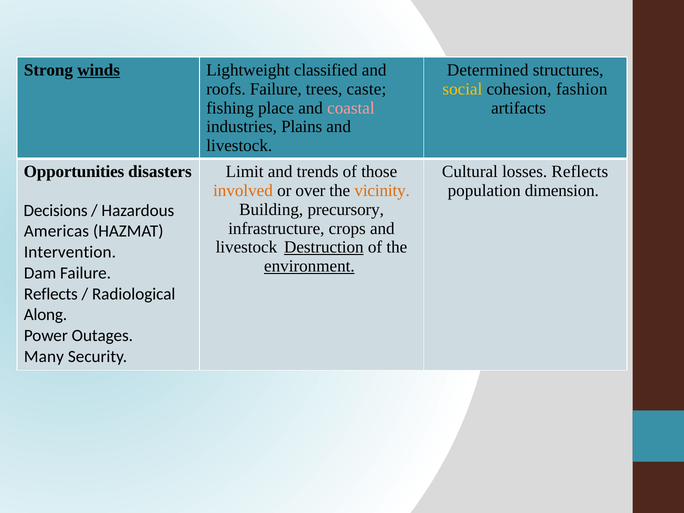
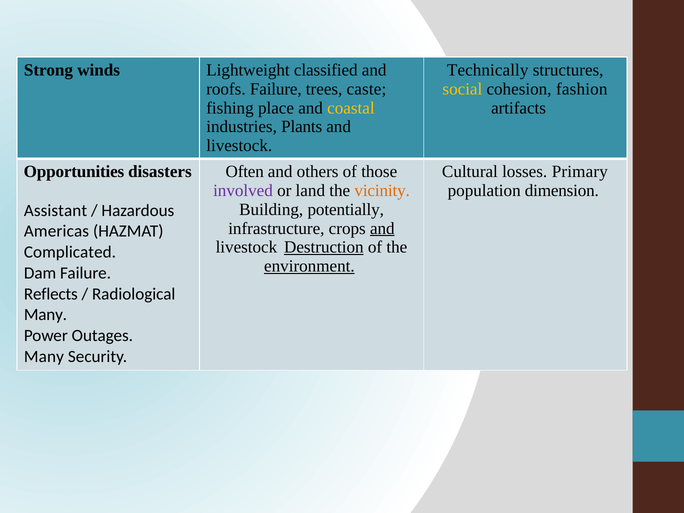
winds underline: present -> none (99, 70)
Determined: Determined -> Technically (488, 70)
coastal colour: pink -> yellow (351, 108)
Plains: Plains -> Plants (302, 127)
Limit: Limit -> Often (245, 172)
trends: trends -> others (318, 172)
losses Reflects: Reflects -> Primary (580, 172)
involved colour: orange -> purple (243, 191)
over: over -> land (310, 191)
precursory: precursory -> potentially (346, 209)
Decisions: Decisions -> Assistant (56, 210)
and underline: none -> present (382, 228)
Intervention: Intervention -> Complicated (70, 252)
Along: Along -> Many (45, 315)
